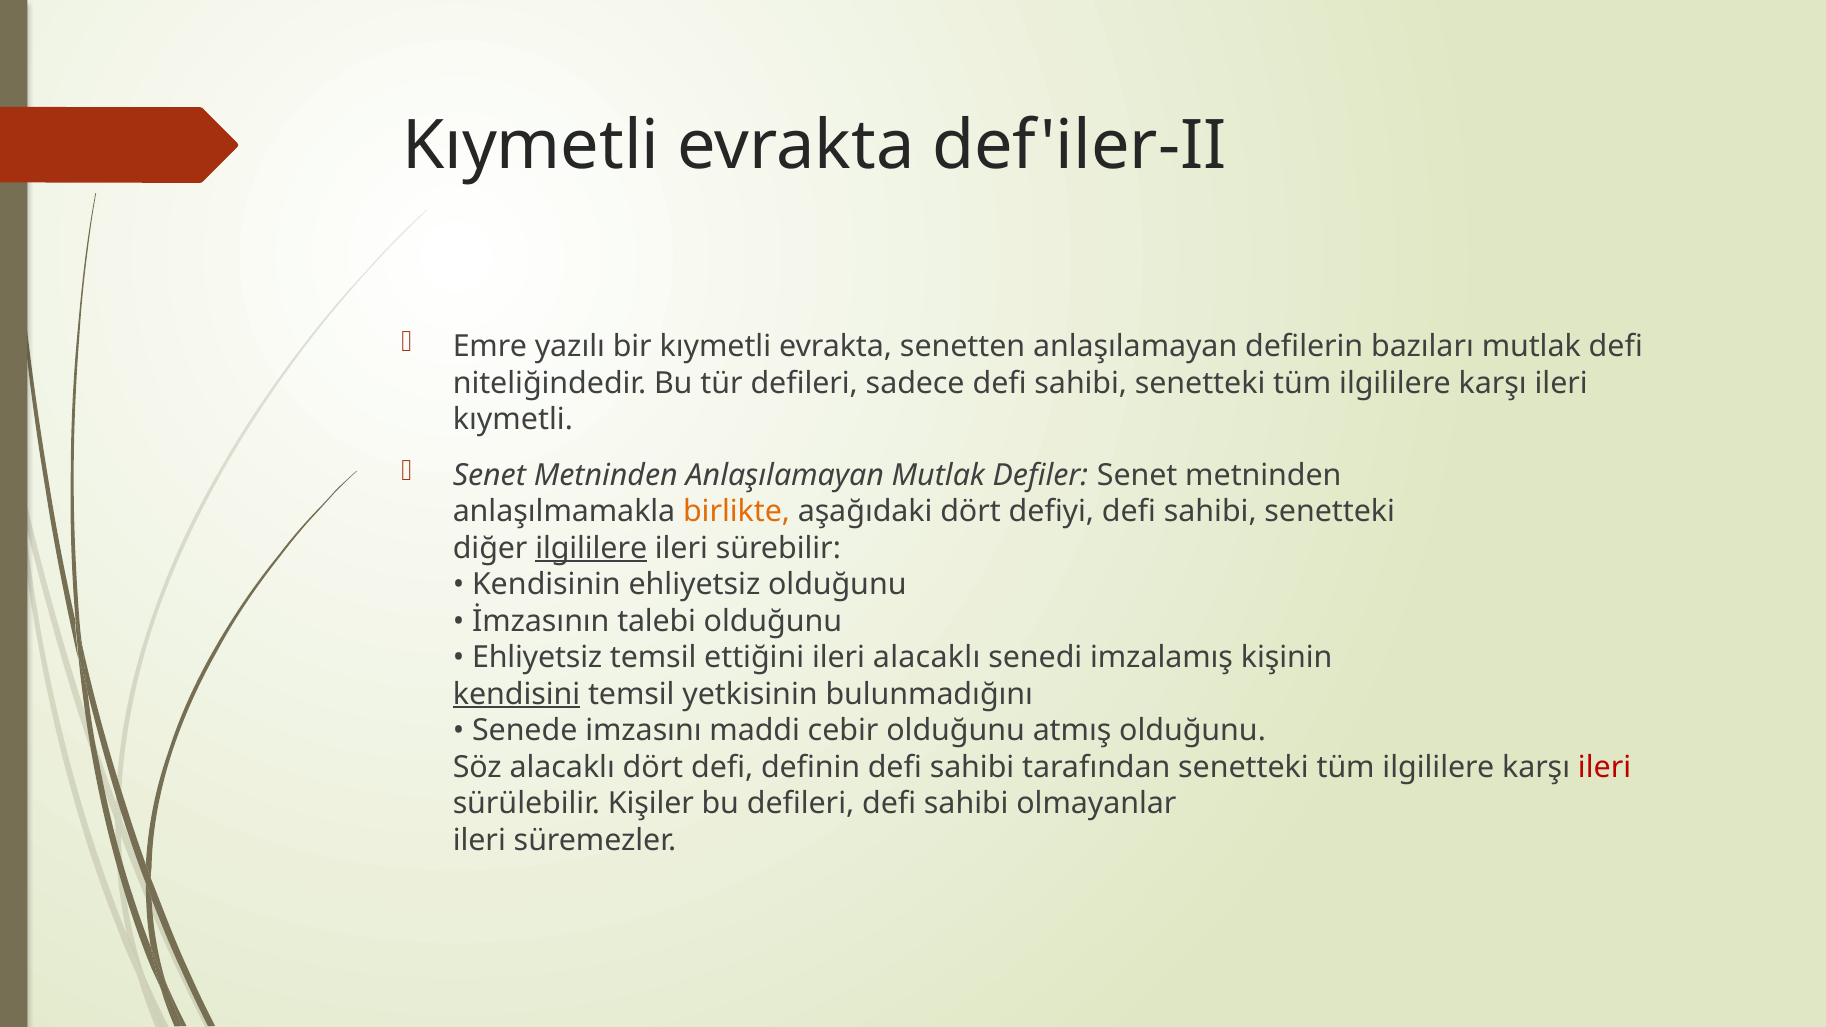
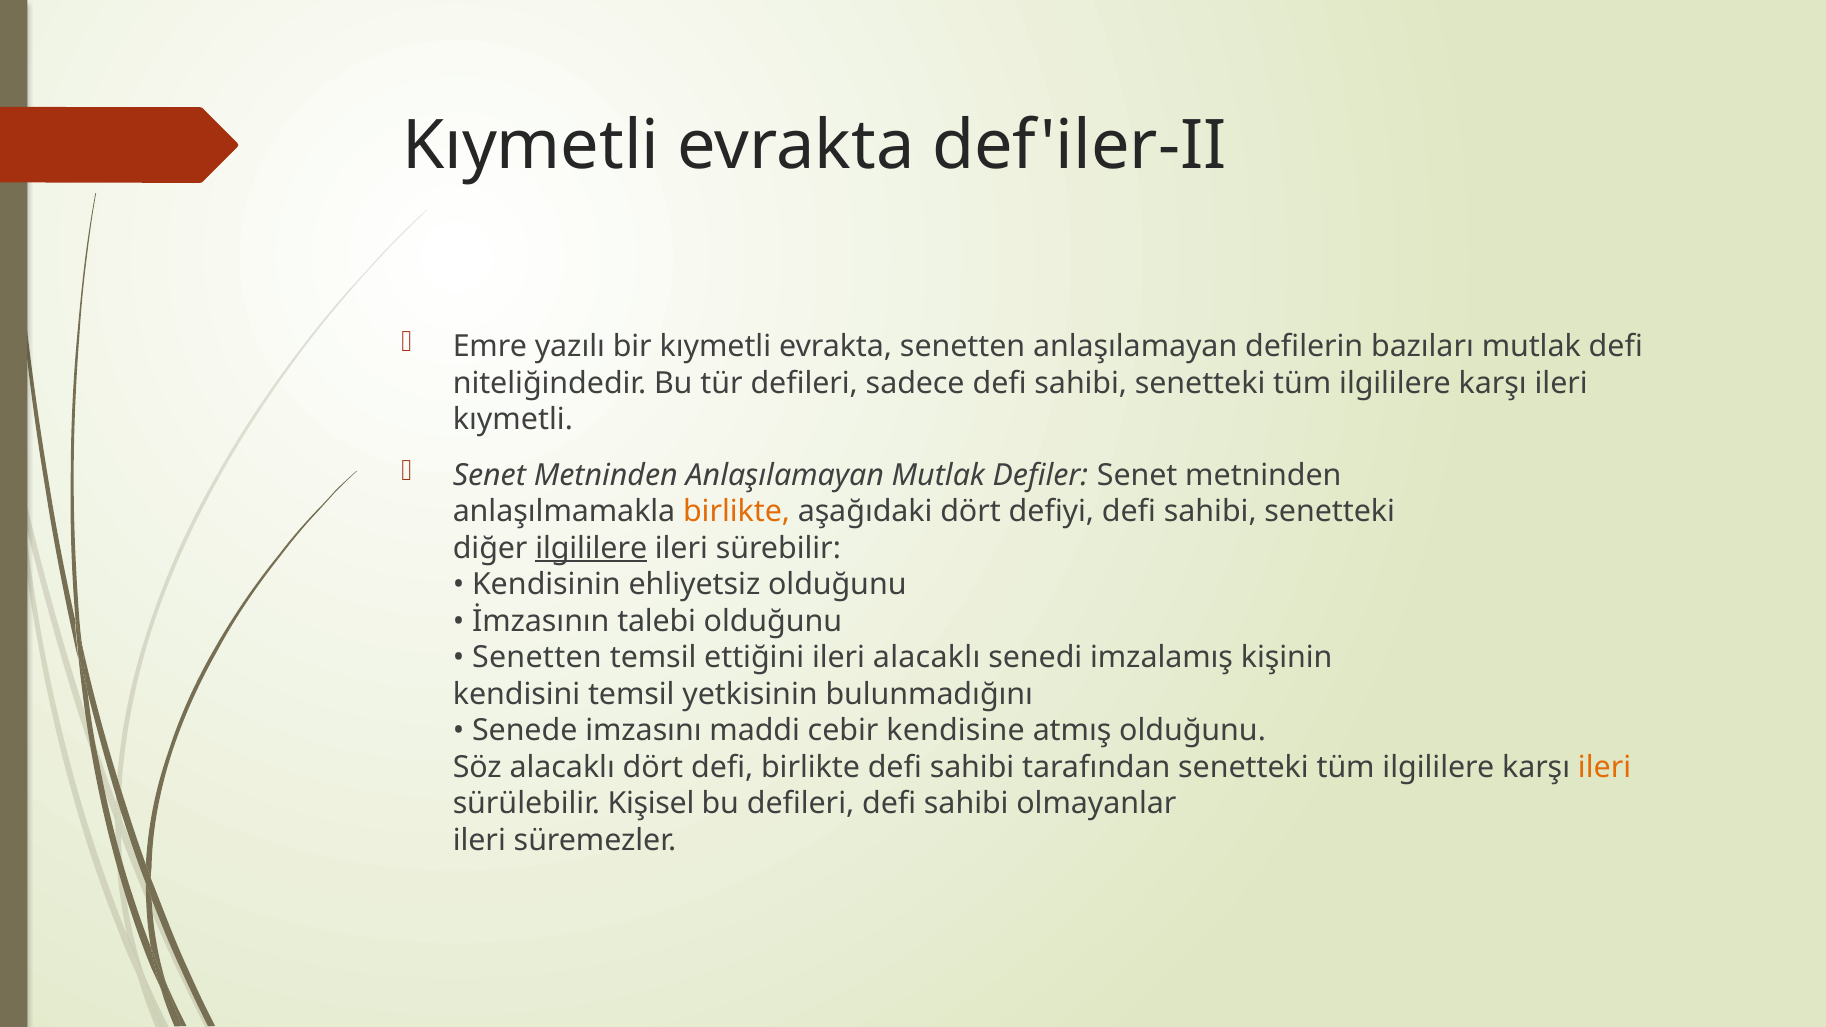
Ehliyetsiz: Ehliyetsiz -> Senetten (537, 658)
kendisini underline: present -> none (517, 694)
cebir olduğunu: olduğunu -> kendisine (956, 731)
defi definin: definin -> birlikte (811, 767)
ileri colour: red -> orange (1605, 767)
Kişiler: Kişiler -> Kişisel (651, 804)
